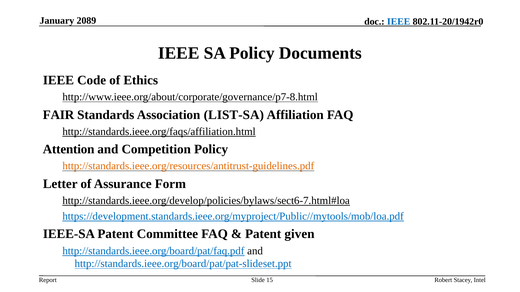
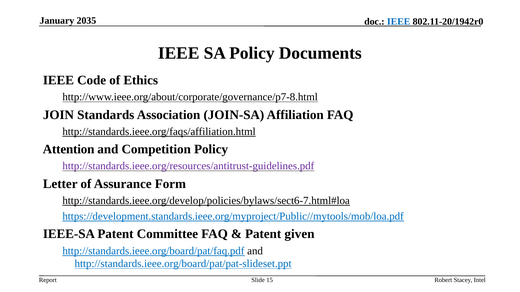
2089: 2089 -> 2035 (86, 21)
FAIR: FAIR -> JOIN (58, 115)
LIST-SA: LIST-SA -> JOIN-SA (234, 115)
http://standards.ieee.org/resources/antitrust-guidelines.pdf colour: orange -> purple (188, 166)
